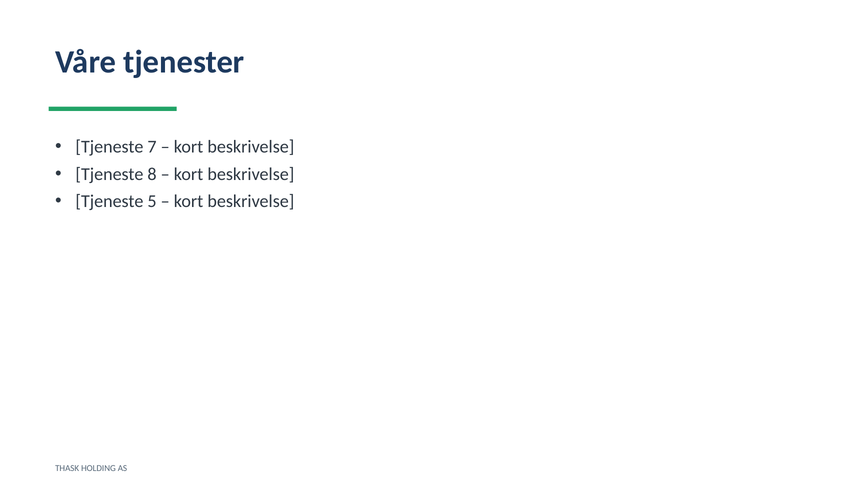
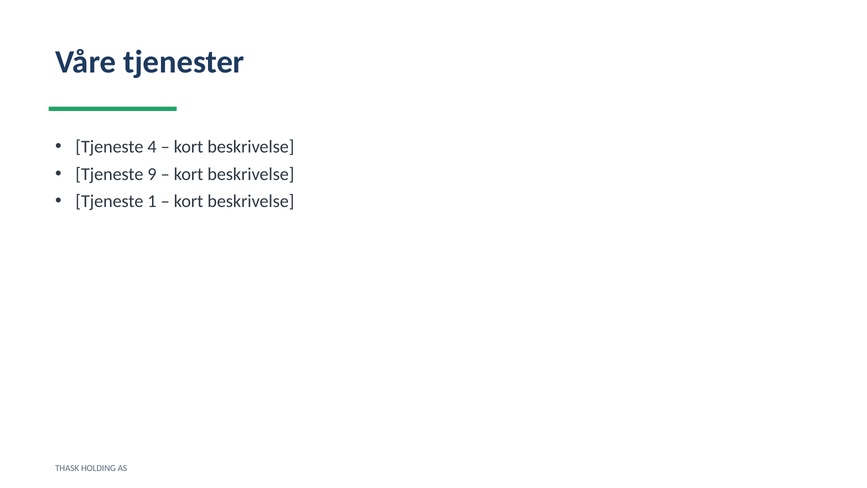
7: 7 -> 4 (152, 147)
8: 8 -> 9 (152, 174)
5: 5 -> 1 (152, 201)
